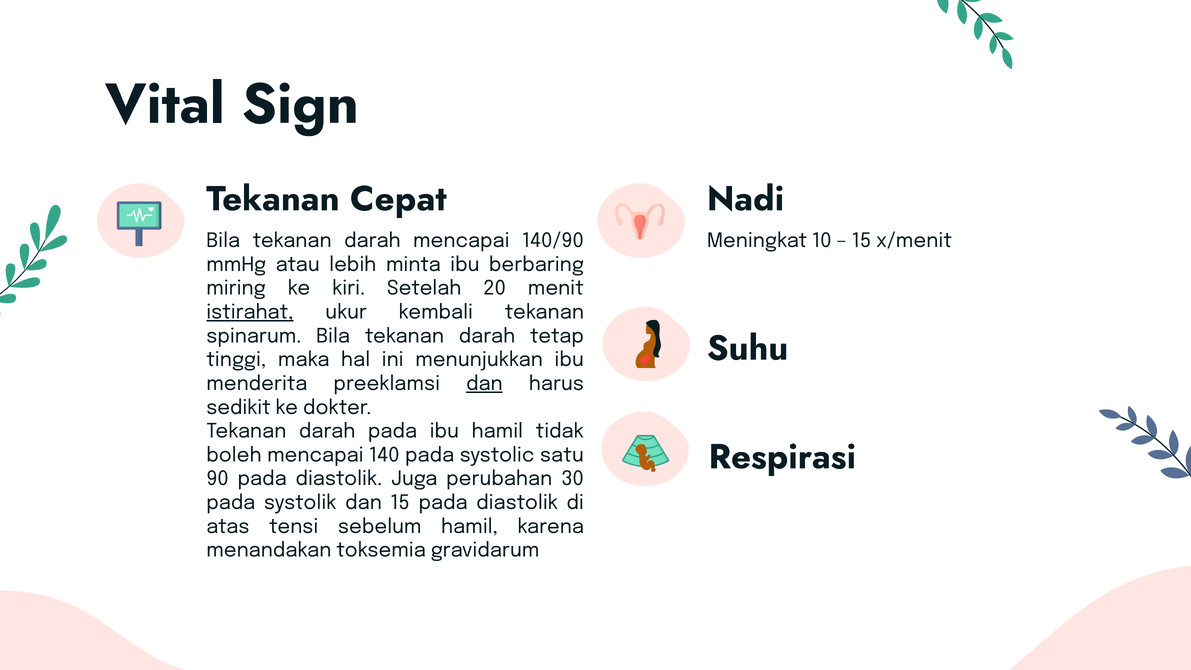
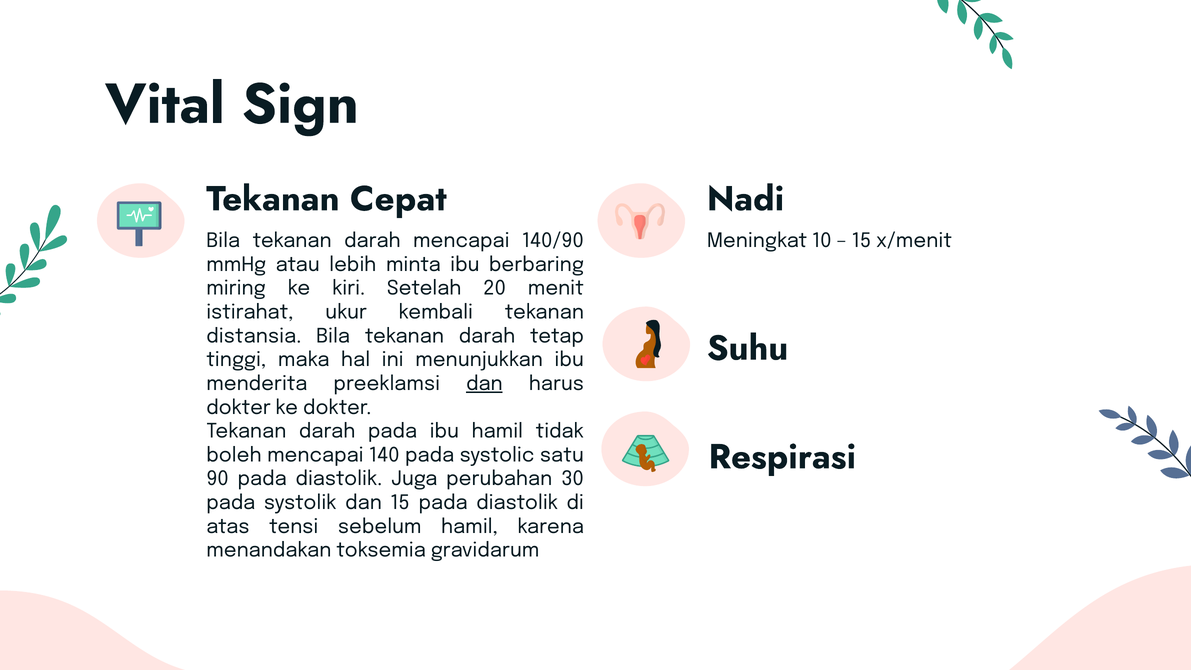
istirahat underline: present -> none (250, 312)
spinarum: spinarum -> distansia (254, 336)
sedikit: sedikit -> dokter (239, 407)
